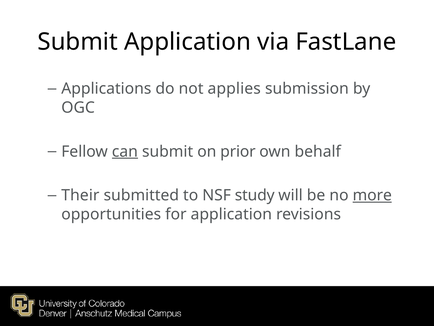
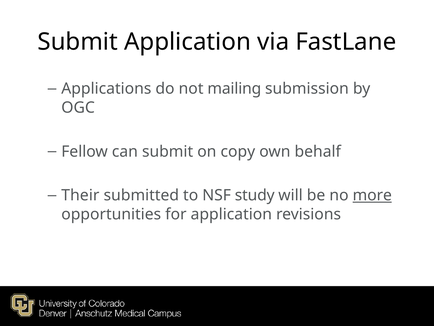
applies: applies -> mailing (234, 89)
can underline: present -> none (125, 151)
prior: prior -> copy (238, 151)
